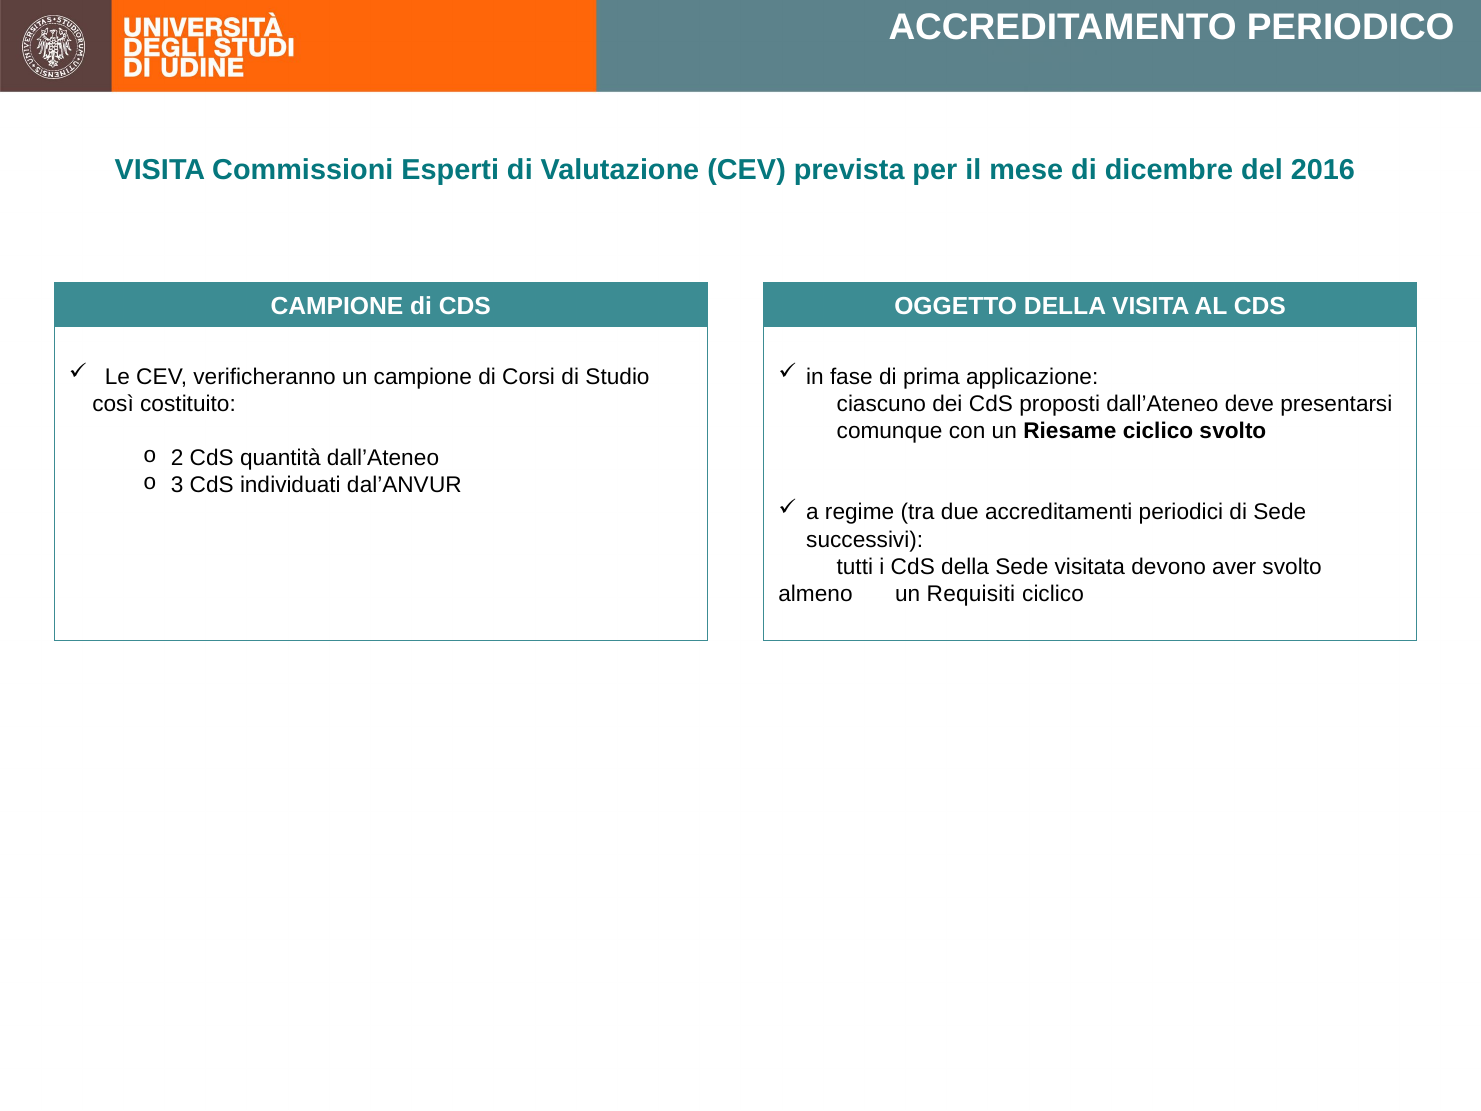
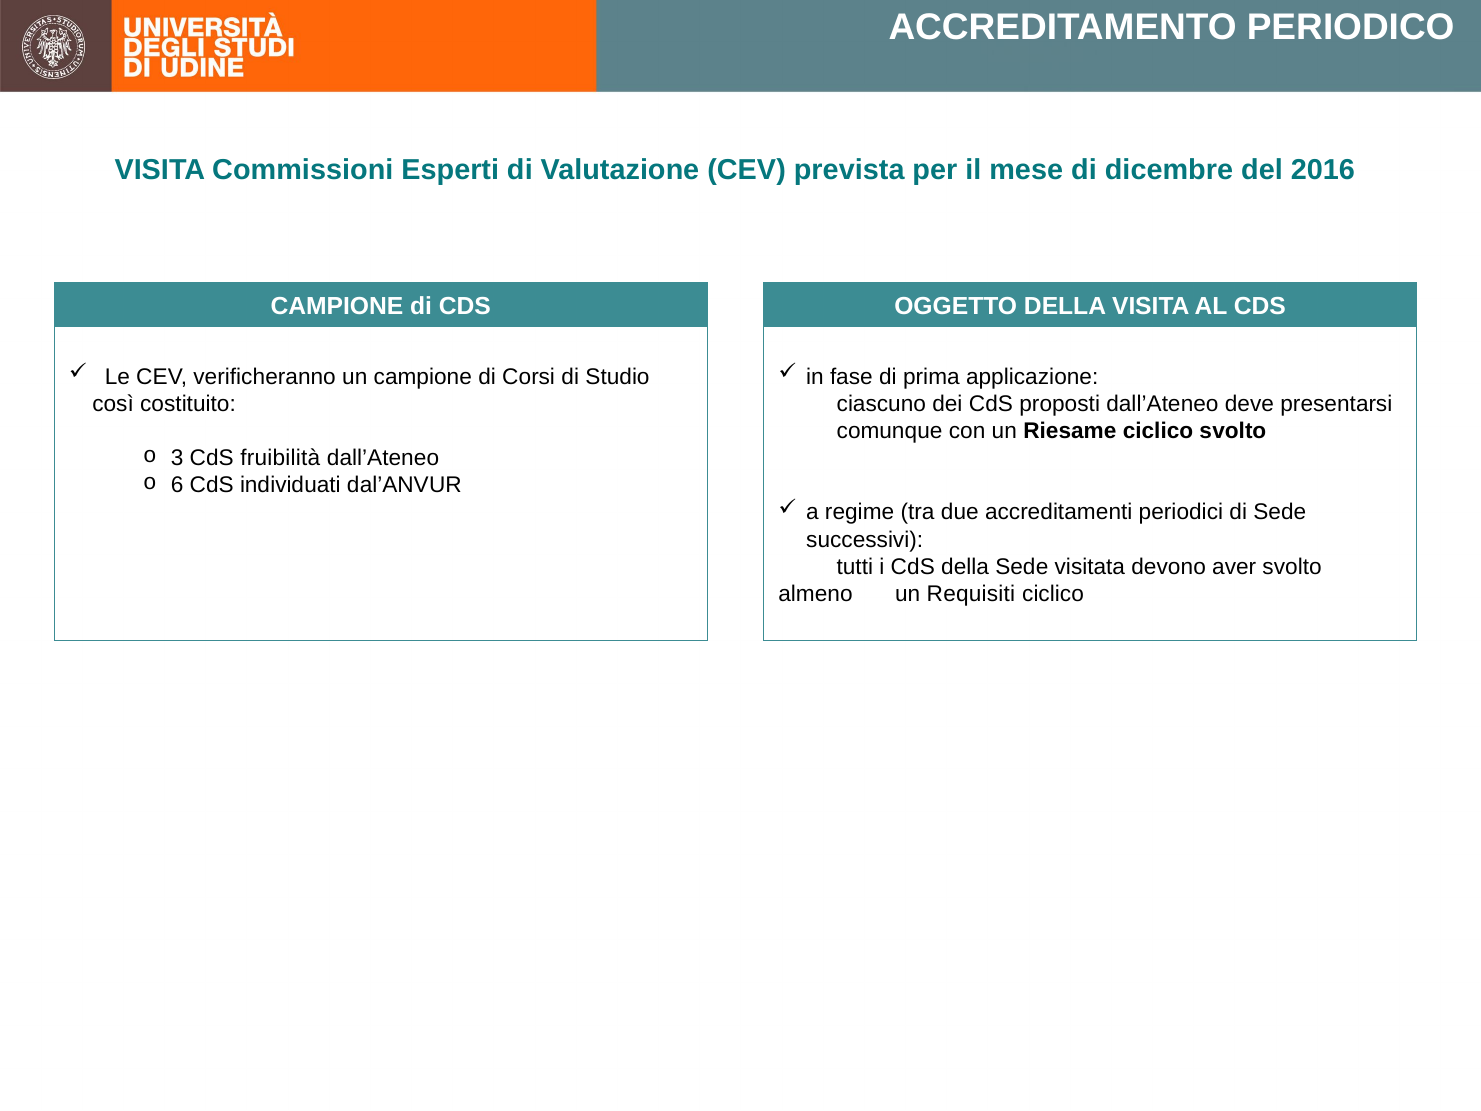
2: 2 -> 3 (177, 458)
quantità: quantità -> fruibilità (280, 458)
3: 3 -> 6 (177, 485)
